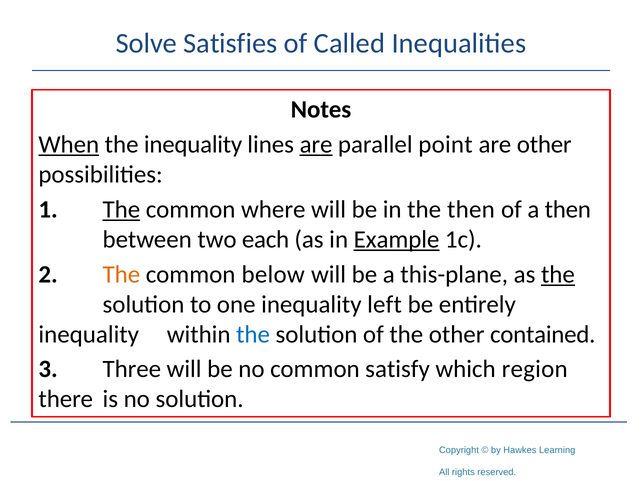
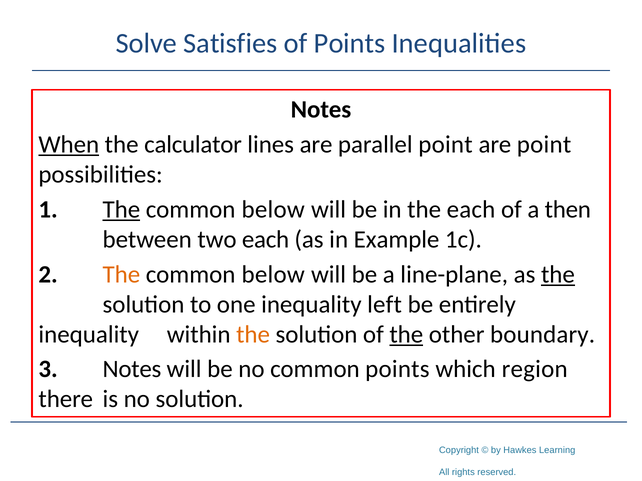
of Called: Called -> Points (350, 43)
the inequality: inequality -> calculator (193, 145)
are underline: present -> none (316, 145)
are other: other -> point (544, 145)
where: where -> below (273, 210)
the then: then -> each (471, 210)
Example underline: present -> none (397, 240)
this-plane: this-plane -> line-plane (454, 275)
the colour: blue -> orange (253, 335)
the underline: none -> present (406, 335)
contained: contained -> boundary (543, 335)
3 Three: Three -> Notes (132, 370)
common satisfy: satisfy -> points (397, 370)
